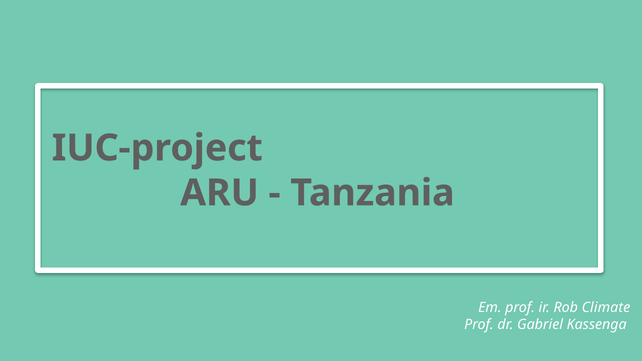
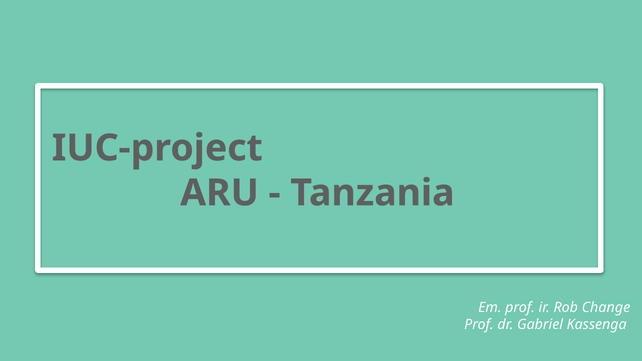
Climate: Climate -> Change (606, 308)
